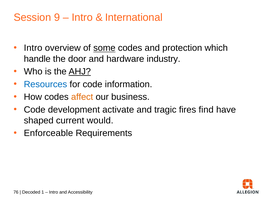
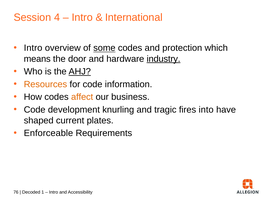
9: 9 -> 4 (57, 17)
handle: handle -> means (37, 59)
industry underline: none -> present (164, 59)
Resources colour: blue -> orange (45, 84)
activate: activate -> knurling (118, 110)
find: find -> into (206, 110)
would: would -> plates (100, 120)
